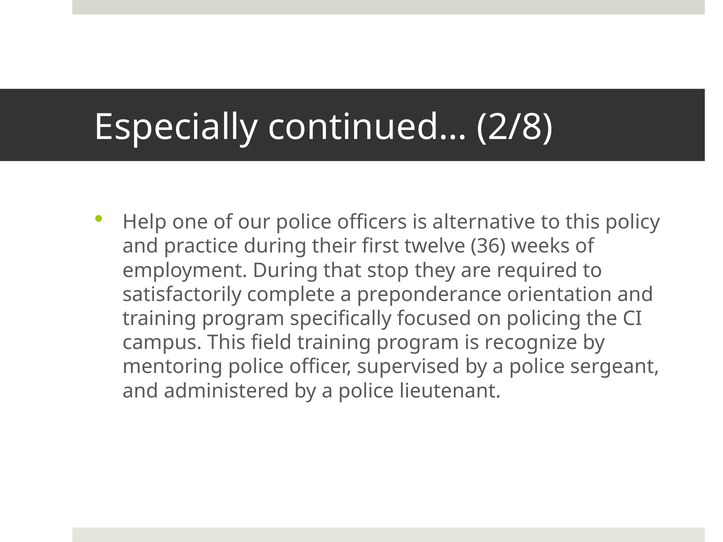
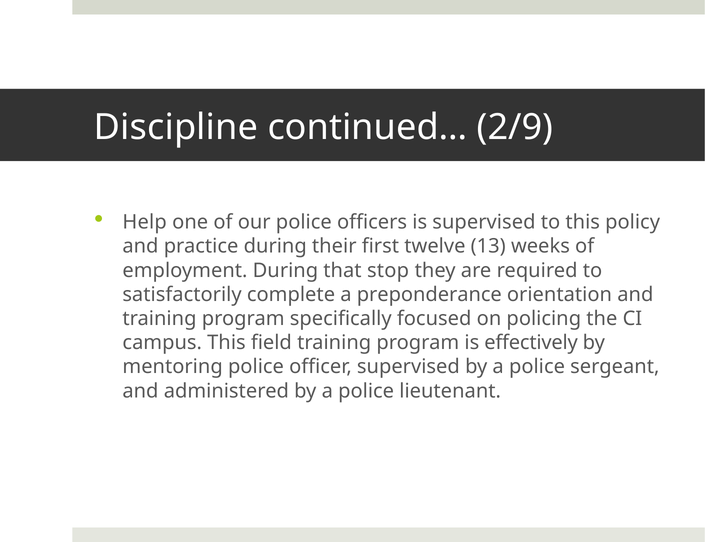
Especially: Especially -> Discipline (176, 128)
2/8: 2/8 -> 2/9 (515, 128)
is alternative: alternative -> supervised (484, 222)
36: 36 -> 13 (488, 246)
recognize: recognize -> effectively (531, 343)
